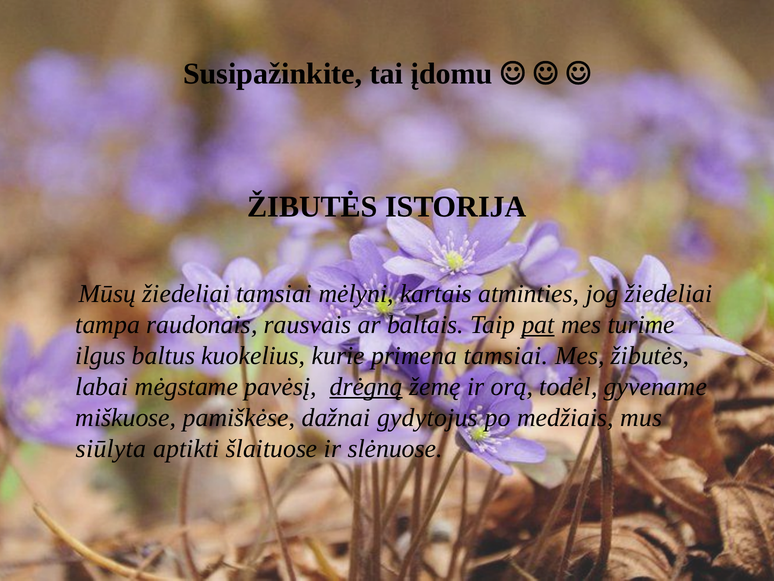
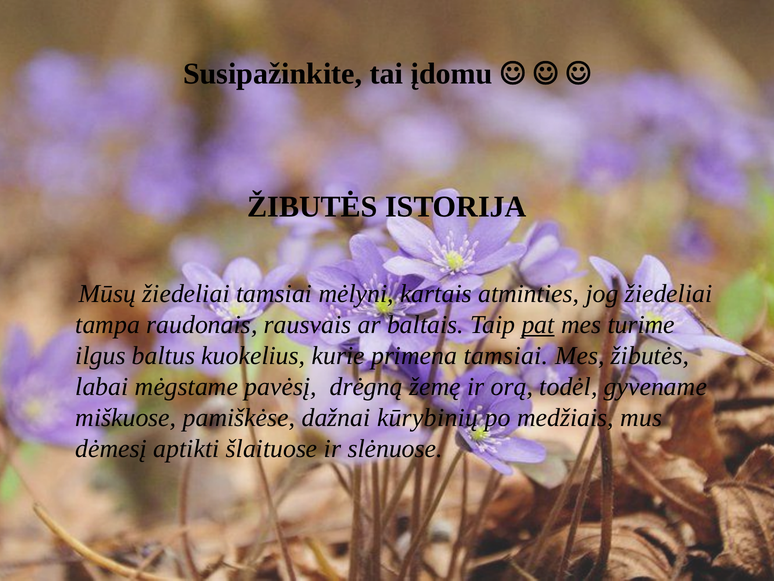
drėgną underline: present -> none (366, 386)
gydytojus: gydytojus -> kūrybinių (428, 417)
siūlyta: siūlyta -> dėmesį (111, 448)
